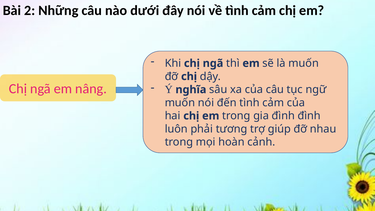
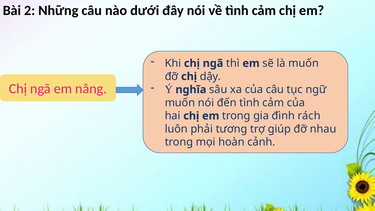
đình đình: đình -> rách (309, 116)
